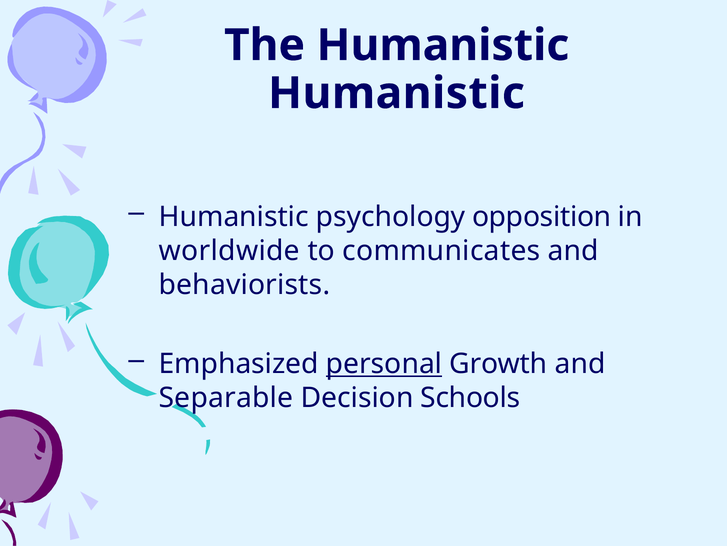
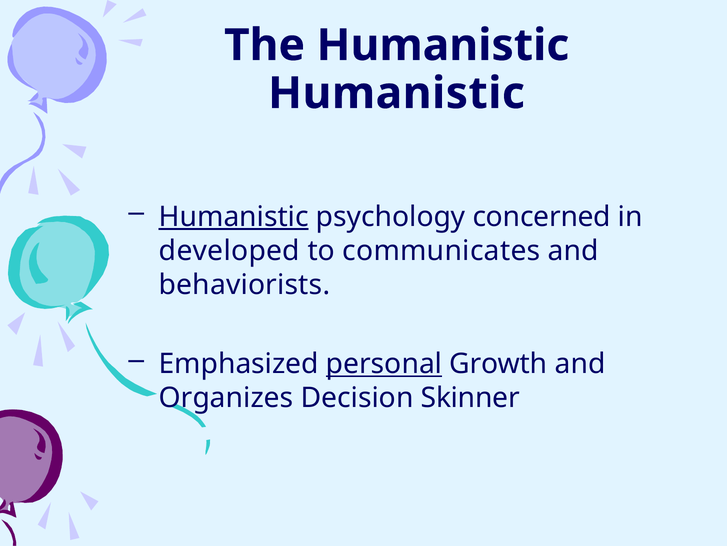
Humanistic underline: none -> present (234, 216)
opposition: opposition -> concerned (542, 216)
worldwide: worldwide -> developed (229, 250)
Separable: Separable -> Organizes (226, 398)
Schools: Schools -> Skinner (470, 398)
